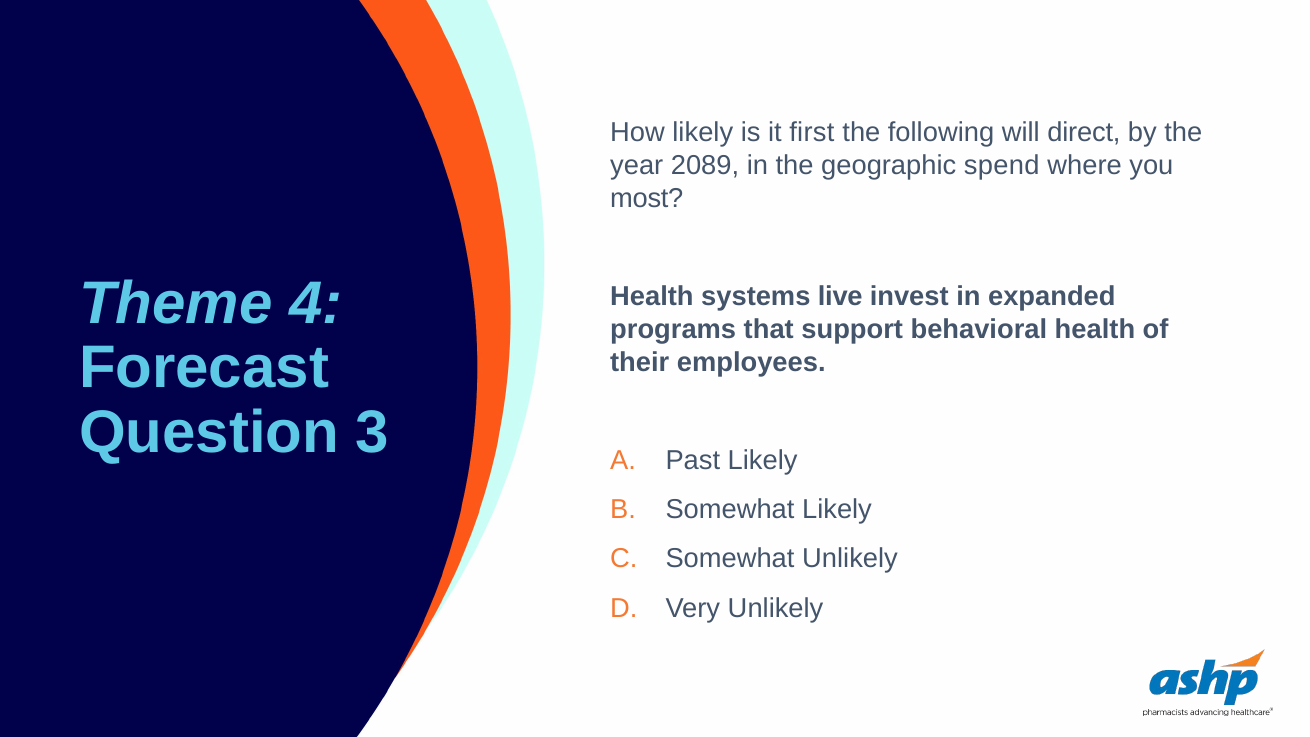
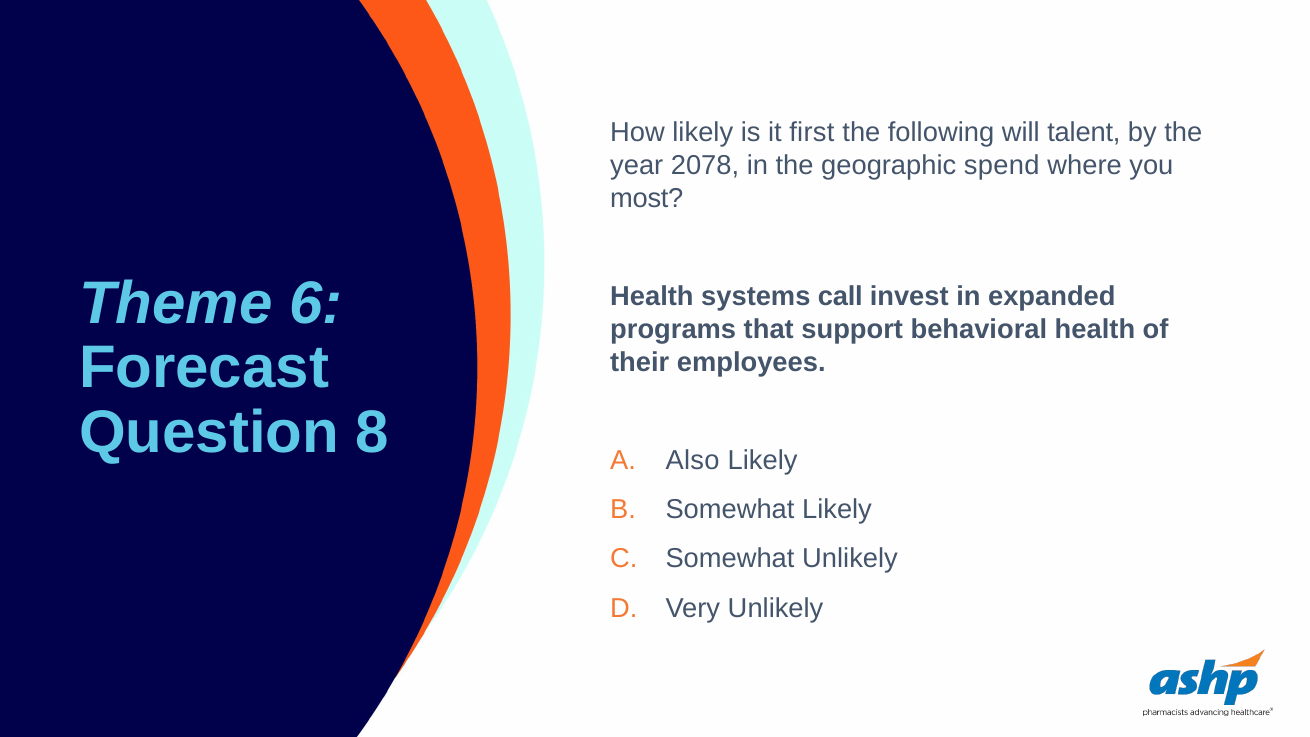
direct: direct -> talent (1084, 133)
2089: 2089 -> 2078 (705, 165)
4: 4 -> 6 (316, 303)
live: live -> call (840, 297)
3: 3 -> 8 (372, 433)
Past: Past -> Also (693, 460)
